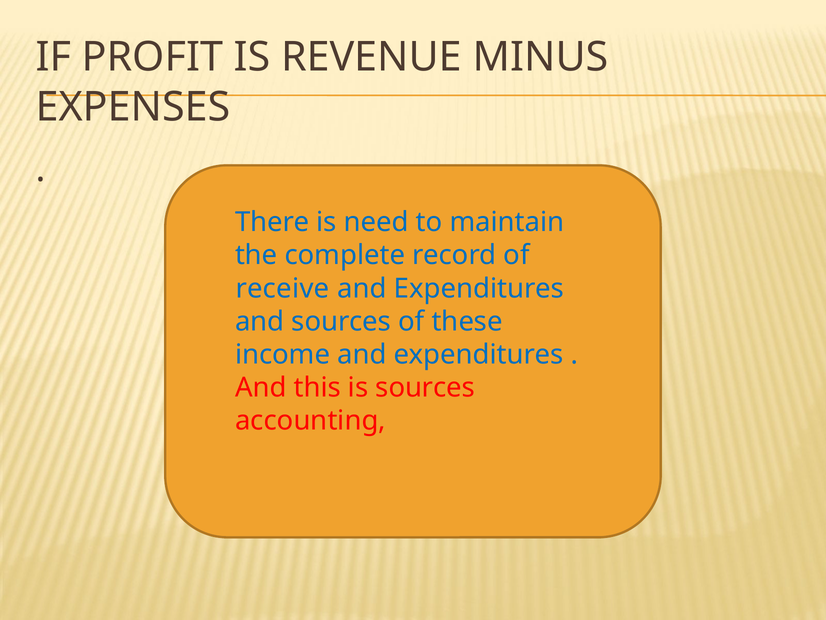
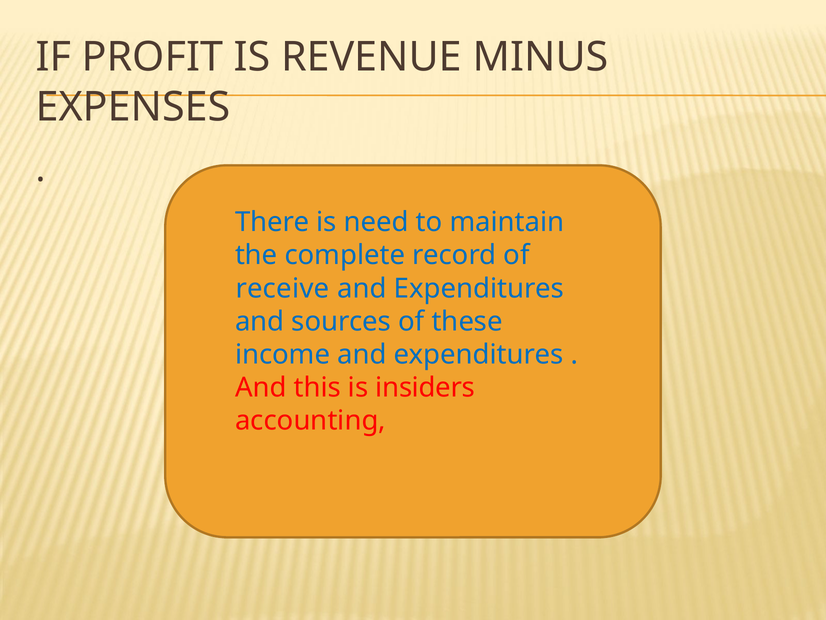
is sources: sources -> insiders (425, 387)
